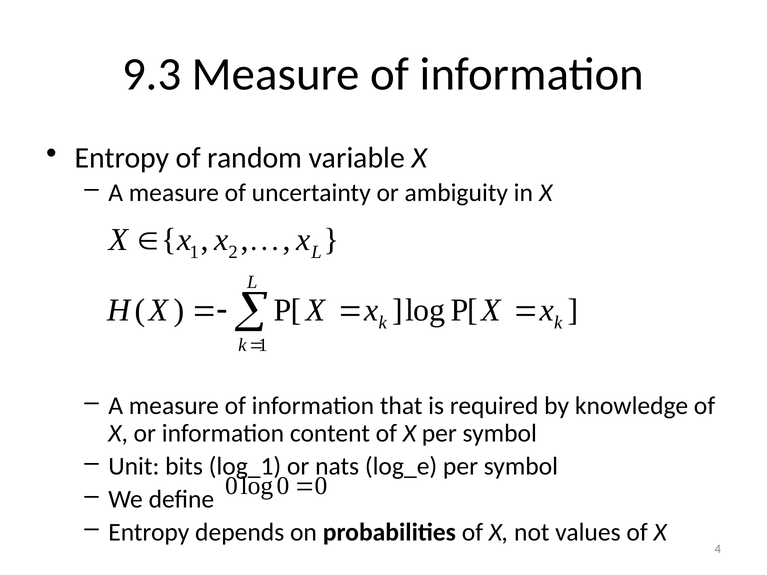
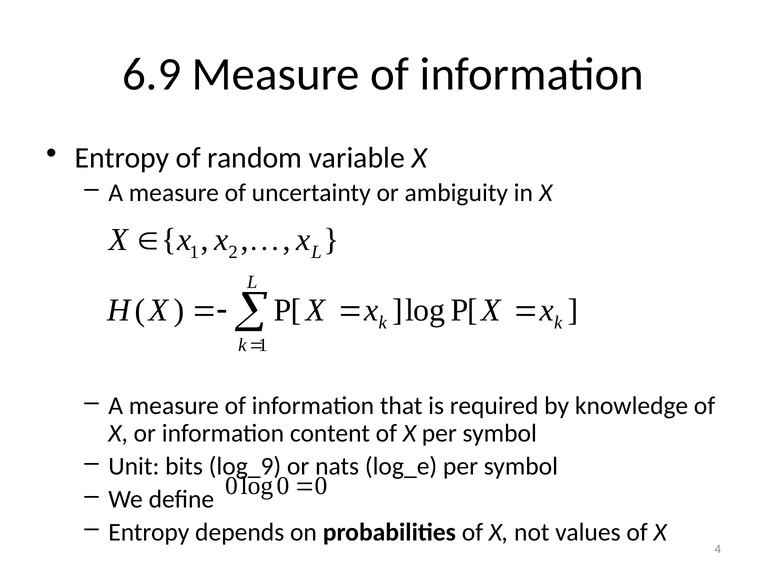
9.3: 9.3 -> 6.9 (152, 74)
log_1: log_1 -> log_9 (245, 467)
